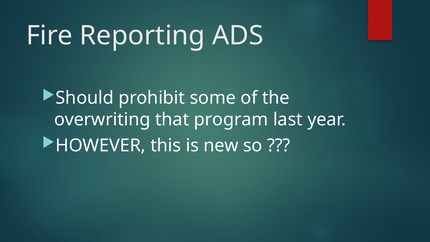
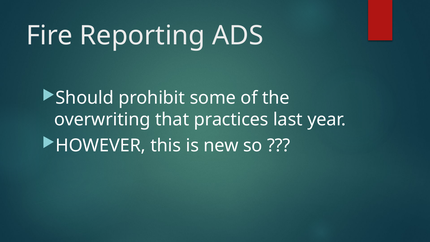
program: program -> practices (231, 119)
